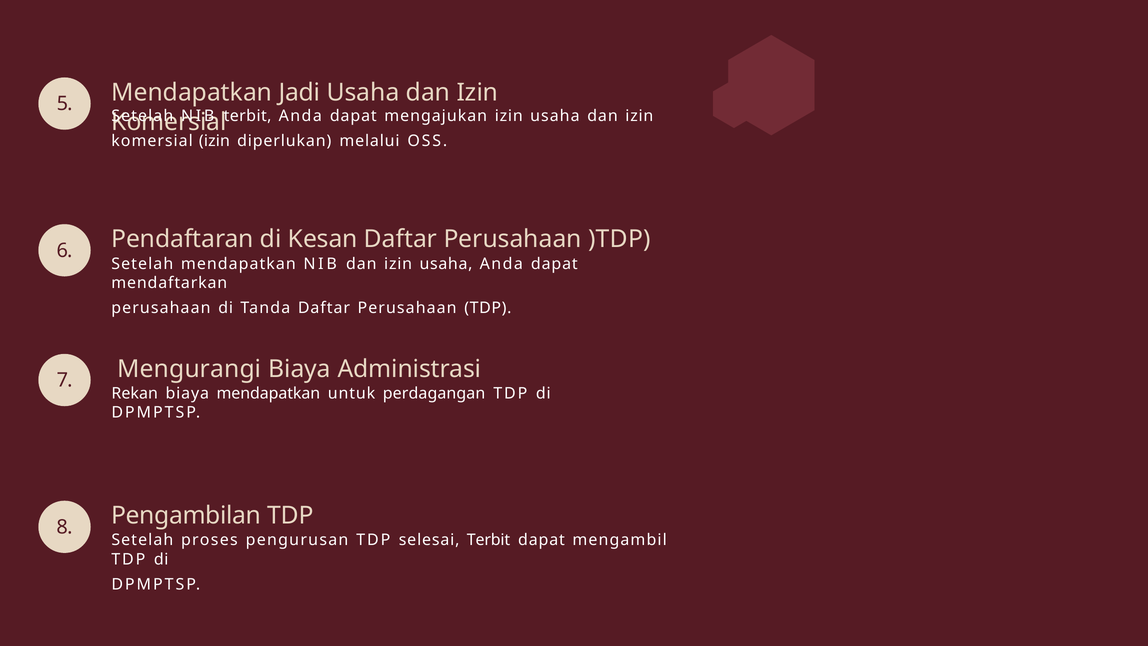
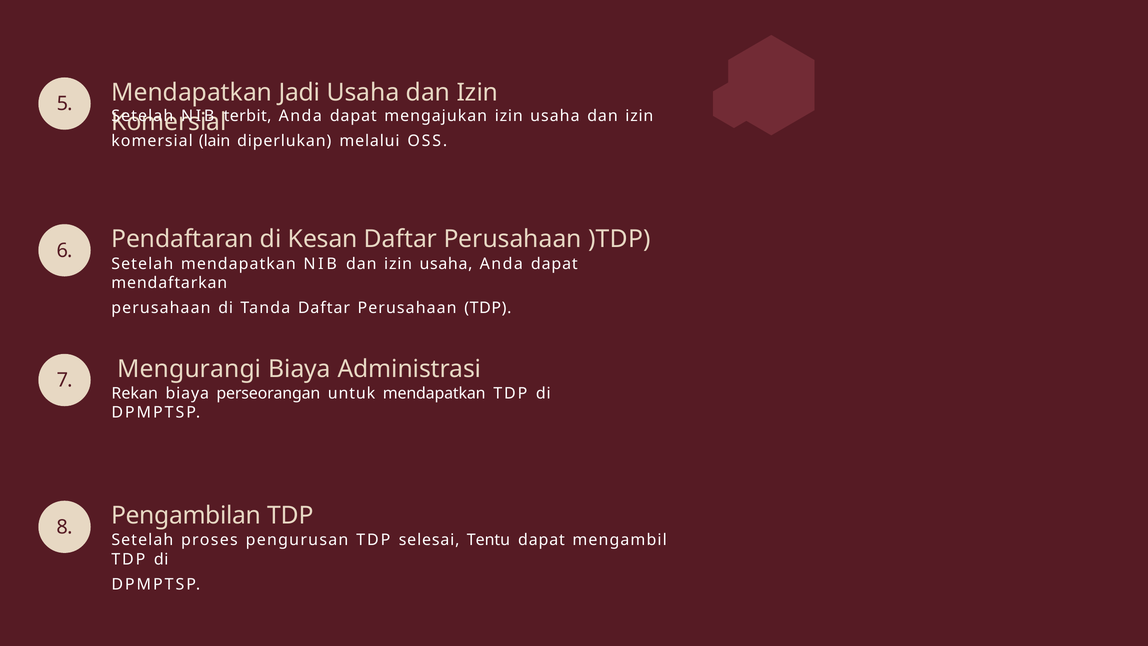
komersial izin: izin -> lain (215, 141)
biaya mendapatkan: mendapatkan -> perseorangan (268, 393)
untuk perdagangan: perdagangan -> mendapatkan (434, 393)
selesai Terbit: Terbit -> Tentu (488, 540)
